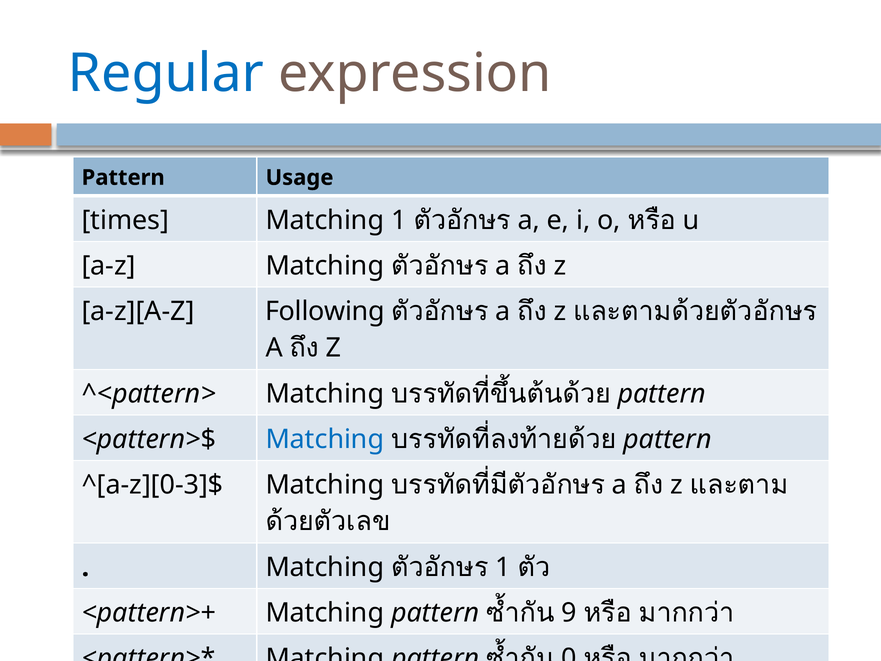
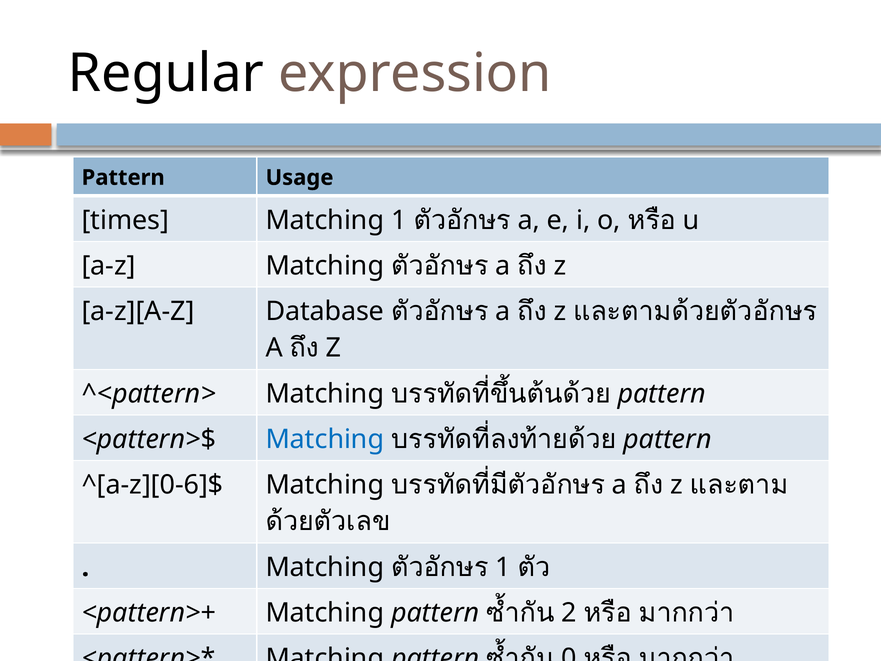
Regular colour: blue -> black (166, 73)
Following: Following -> Database (325, 311)
^[a-z][0-3]$: ^[a-z][0-3]$ -> ^[a-z][0-6]$ (152, 485)
9: 9 -> 2 (569, 613)
